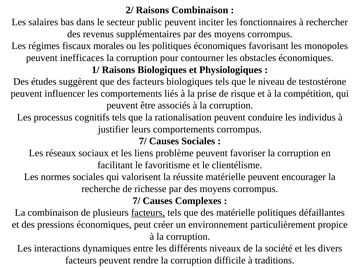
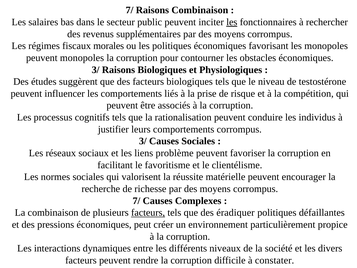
2/: 2/ -> 7/ (130, 10)
les underline: none -> present (232, 22)
peuvent inefficaces: inefficaces -> monopoles (82, 58)
1/: 1/ -> 3/ (96, 70)
7/: 7/ -> 3/ (143, 141)
des matérielle: matérielle -> éradiquer (236, 213)
traditions: traditions -> constater (275, 260)
